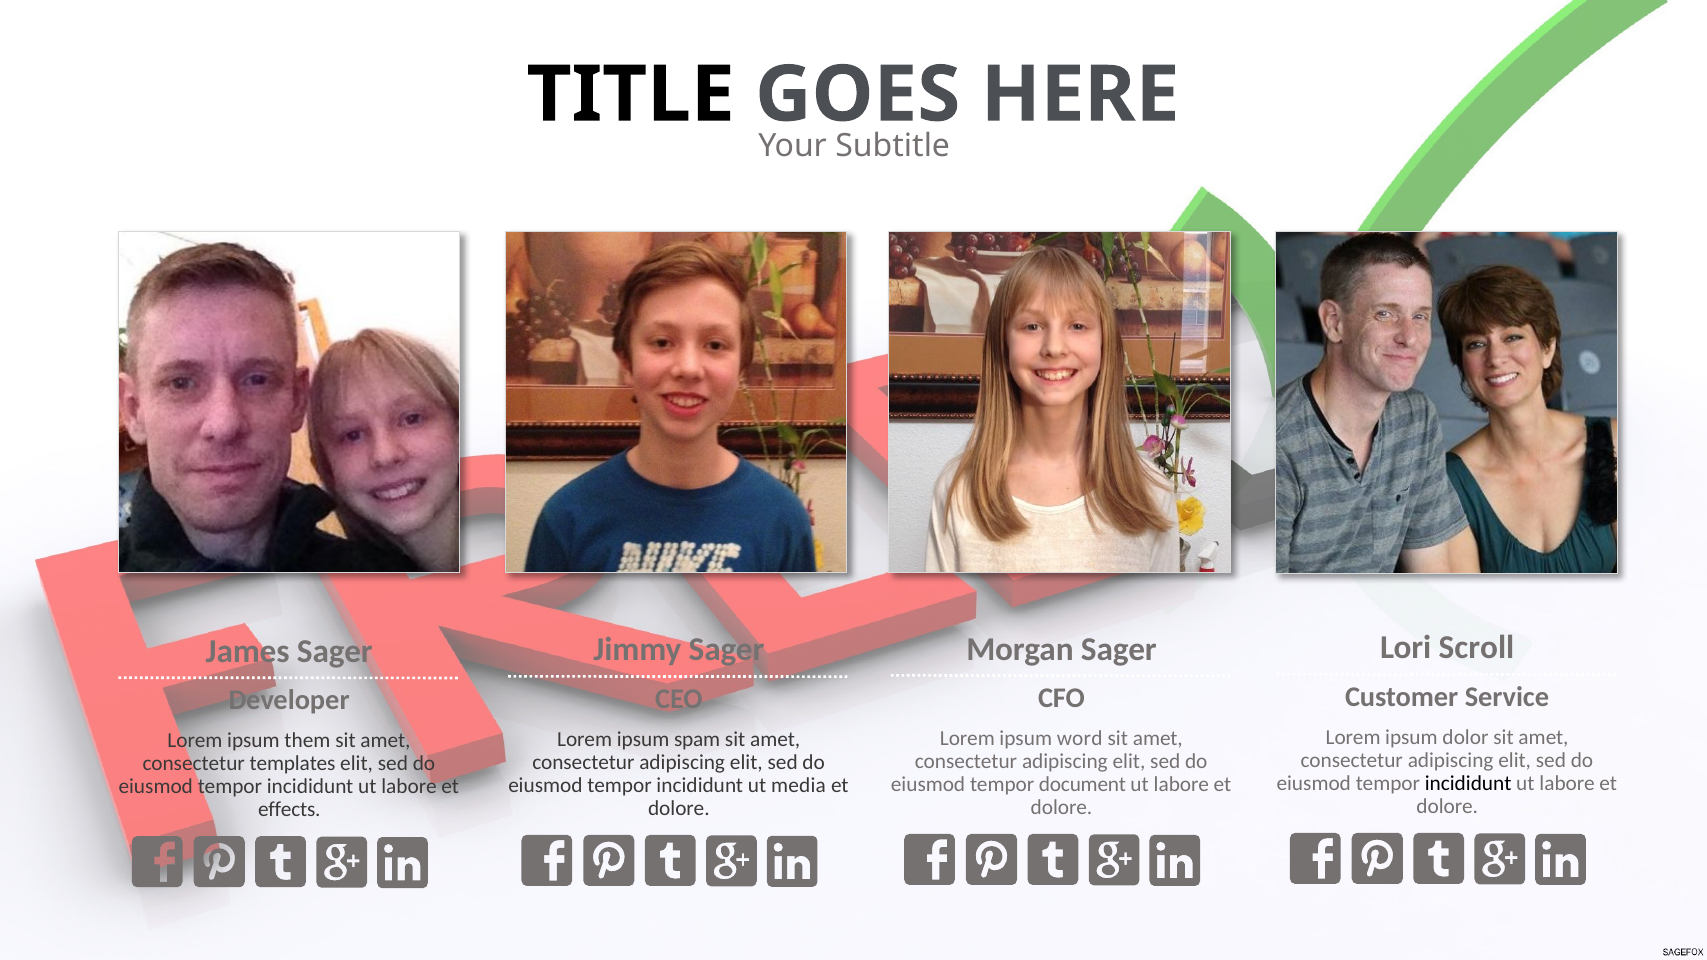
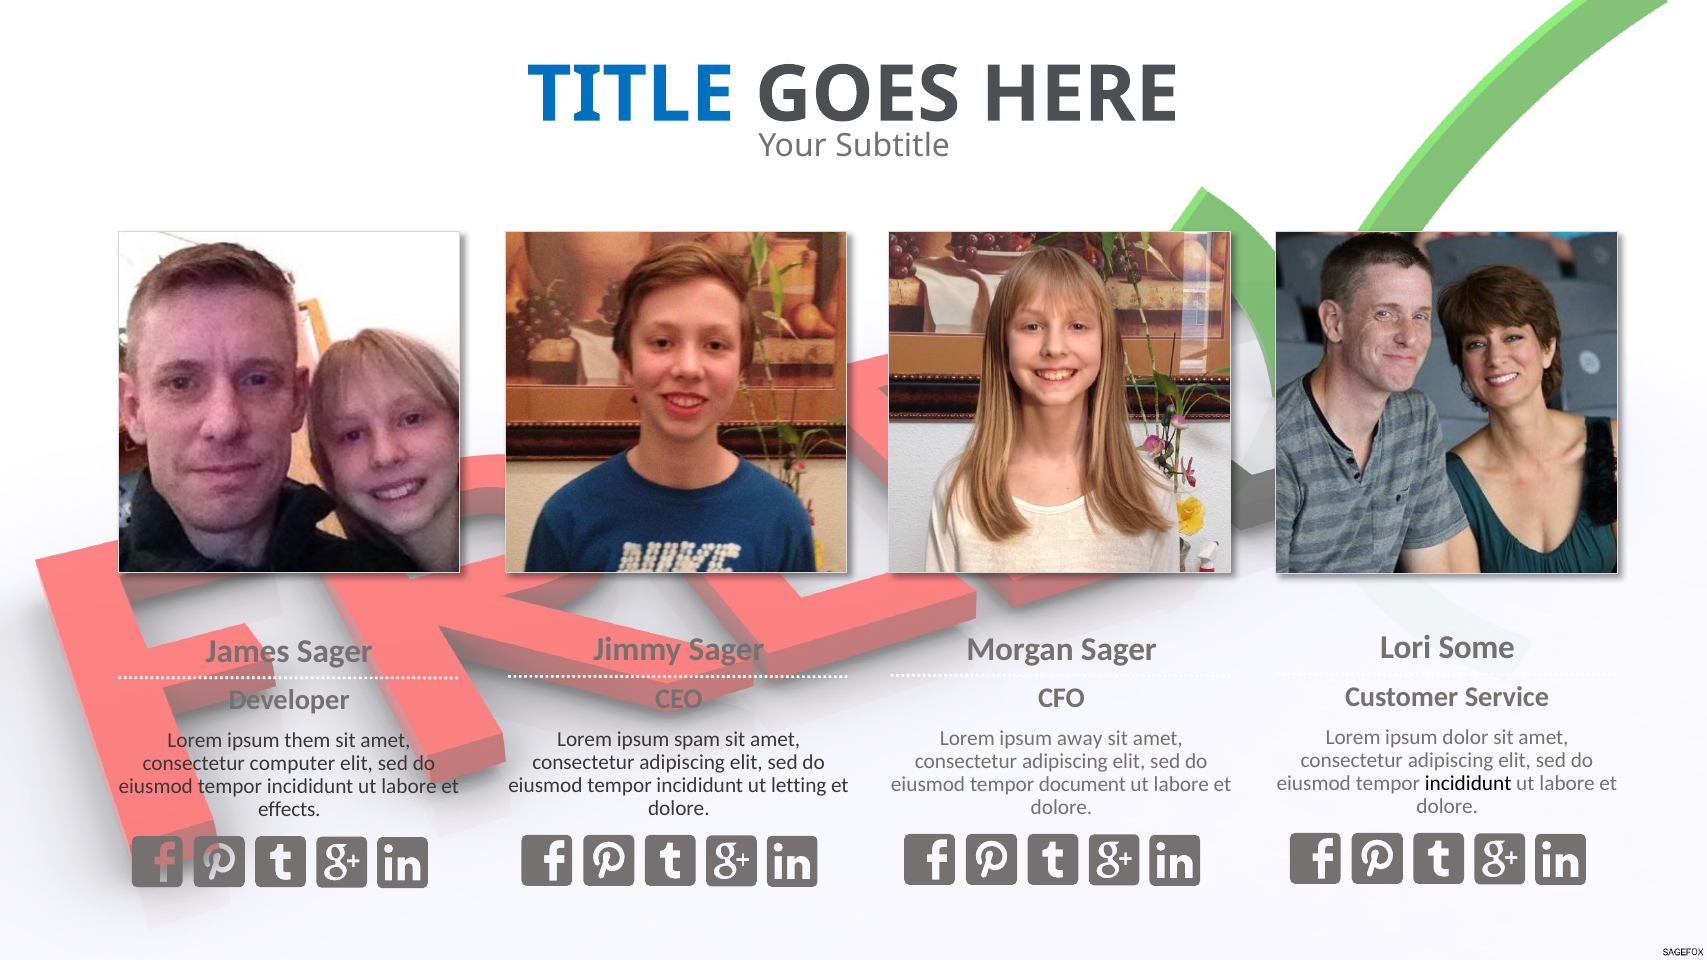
TITLE colour: black -> blue (631, 95)
Scroll: Scroll -> Some (1477, 648)
word: word -> away (1080, 738)
templates: templates -> computer (292, 764)
media: media -> letting (799, 785)
